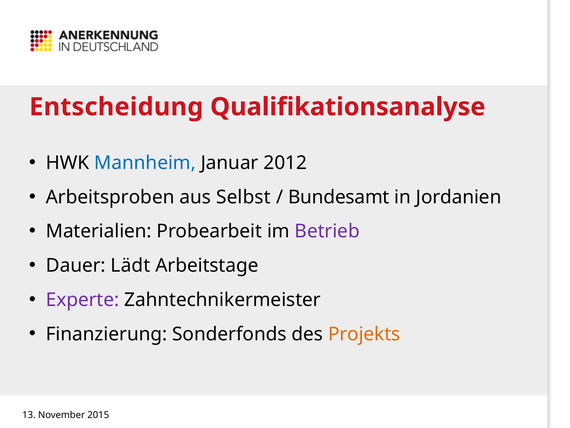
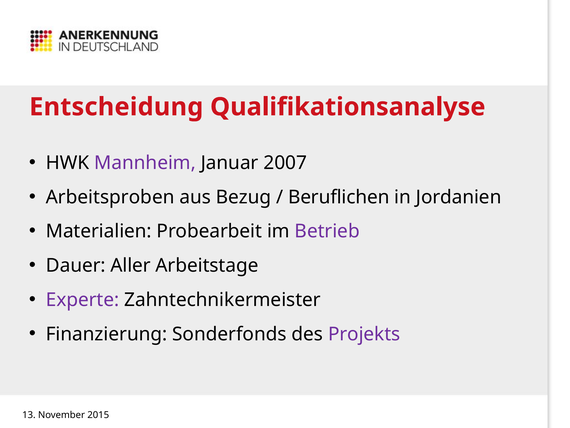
Mannheim colour: blue -> purple (145, 163)
2012: 2012 -> 2007 (285, 163)
Selbst: Selbst -> Bezug (244, 197)
Bundesamt: Bundesamt -> Beruflichen (339, 197)
Lädt: Lädt -> Aller (131, 265)
Projekts colour: orange -> purple (364, 334)
